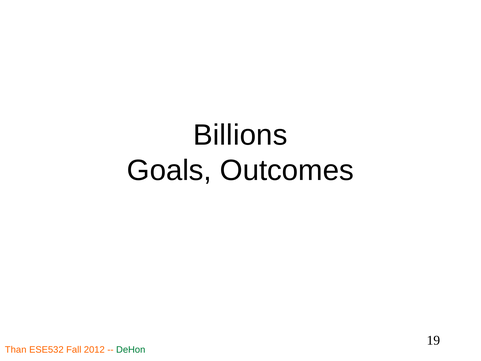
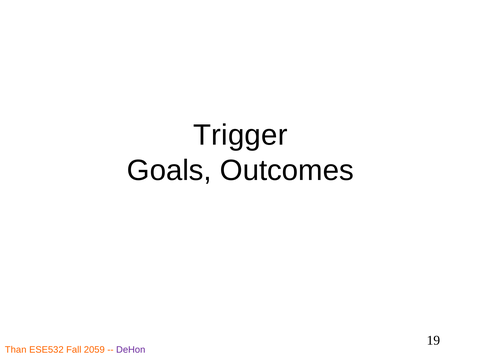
Billions: Billions -> Trigger (240, 135)
2012: 2012 -> 2059 (94, 349)
DeHon colour: green -> purple (131, 349)
